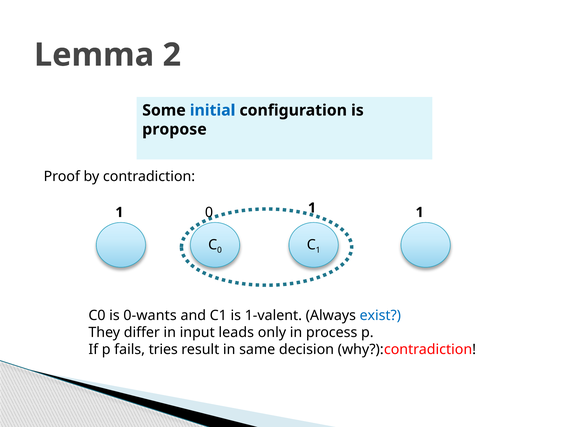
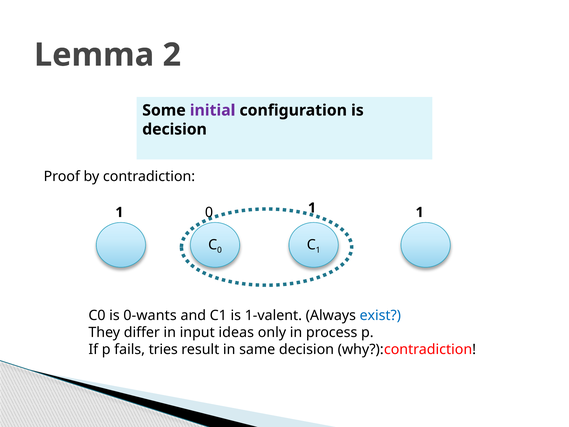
initial colour: blue -> purple (213, 110)
propose: propose -> decision (175, 129)
leads: leads -> ideas (236, 332)
